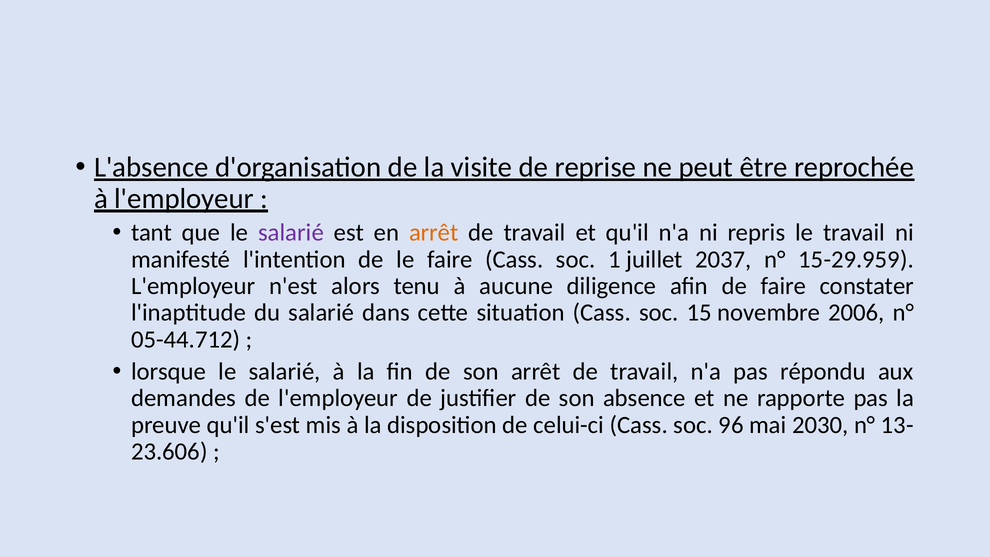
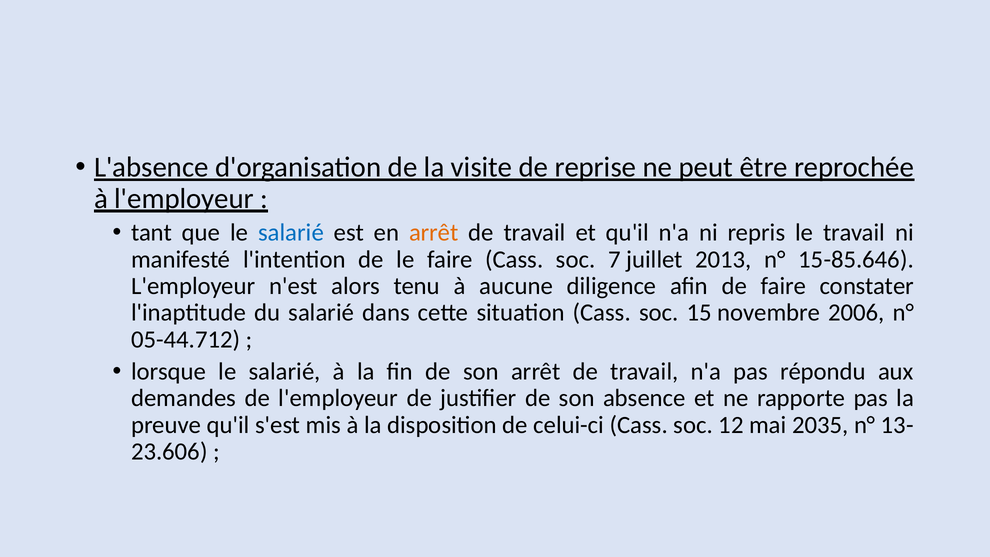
salarié colour: purple -> blue (291, 233)
1: 1 -> 7 (614, 259)
2037: 2037 -> 2013 (723, 259)
15-29.959: 15-29.959 -> 15-85.646 (856, 259)
96: 96 -> 12 (731, 425)
2030: 2030 -> 2035 (820, 425)
